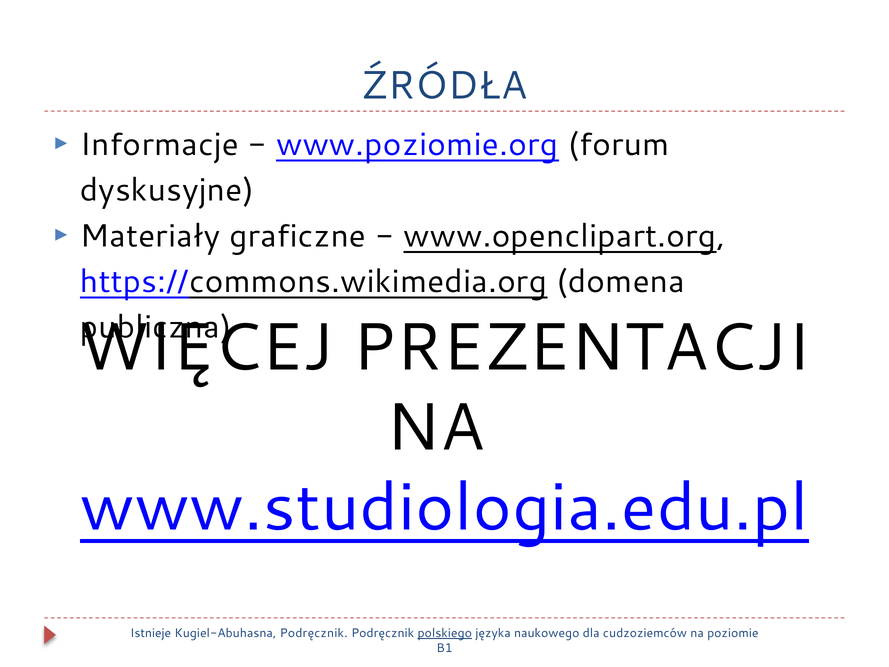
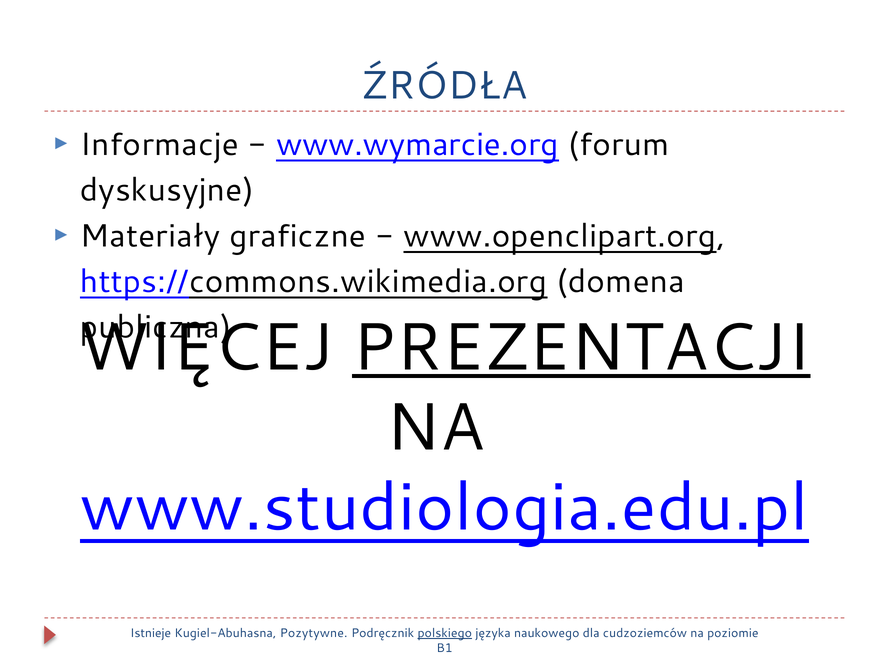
www.poziomie.org: www.poziomie.org -> www.wymarcie.org (417, 144)
PREZENTACJI underline: none -> present (581, 347)
Kugiel-Abuhasna Podręcznik: Podręcznik -> Pozytywne (314, 633)
